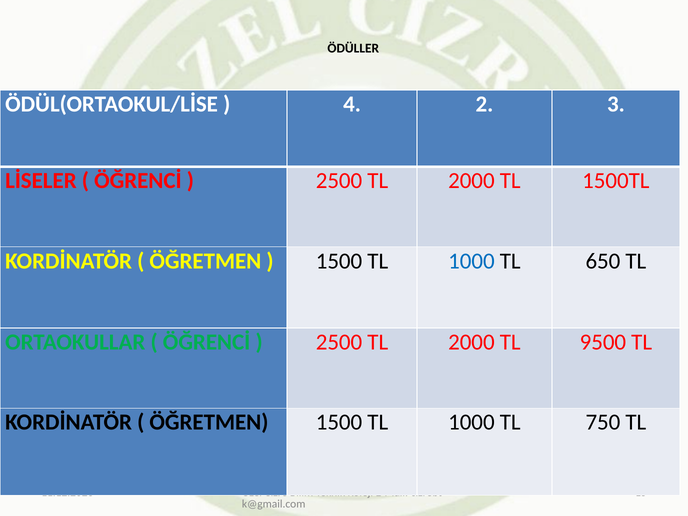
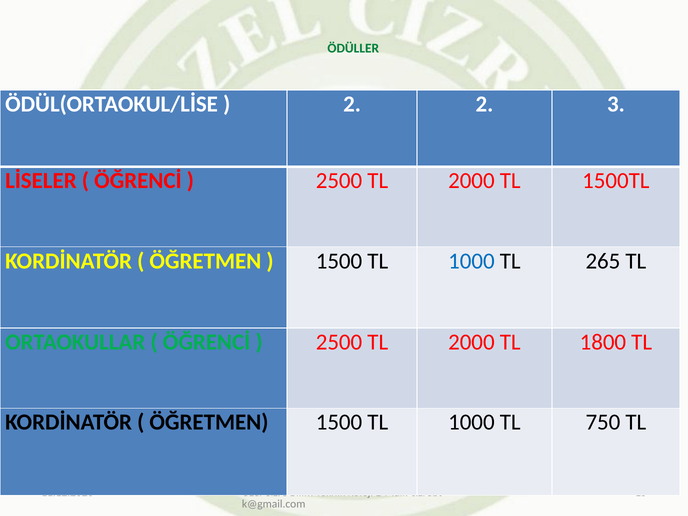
ÖDÜLLER colour: black -> green (353, 48)
4: 4 -> 2 (352, 104)
650: 650 -> 265 (603, 261)
9500: 9500 -> 1800 (603, 342)
